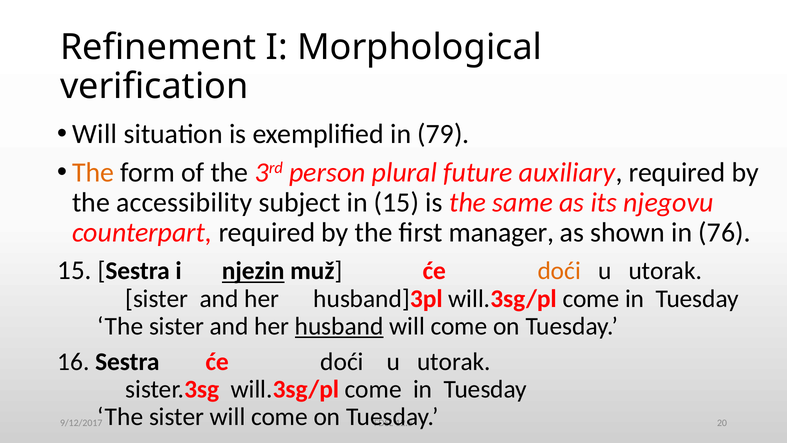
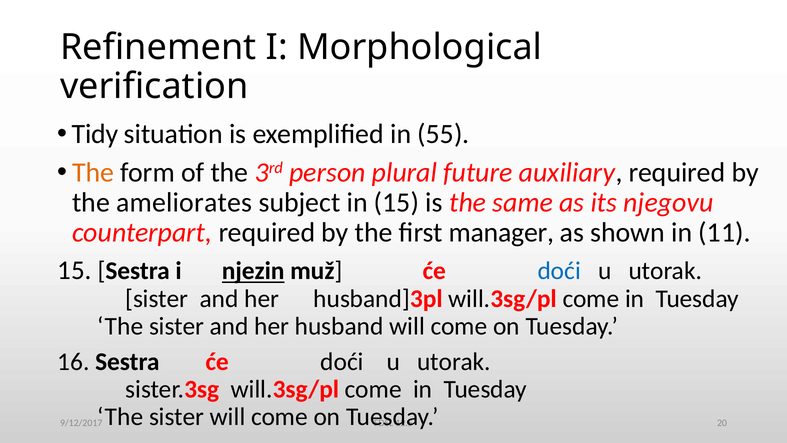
Will: Will -> Tidy (95, 134)
79: 79 -> 55 (443, 134)
accessibility: accessibility -> ameliorates (184, 202)
76: 76 -> 11 (725, 233)
doći colour: orange -> blue (559, 271)
husband underline: present -> none (339, 326)
